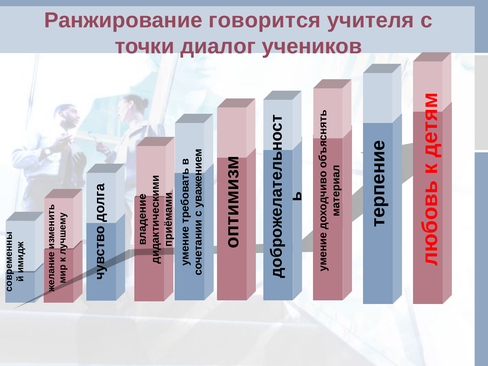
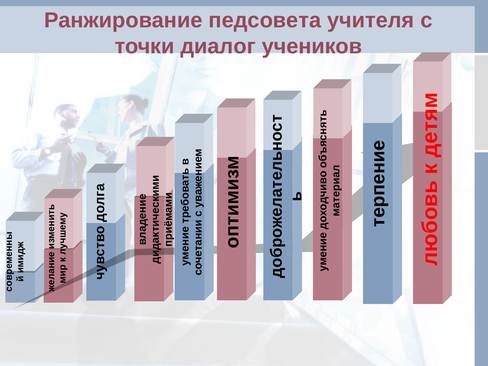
говорится: говорится -> педсовета (265, 20)
